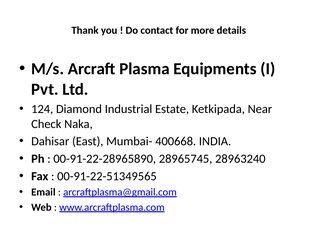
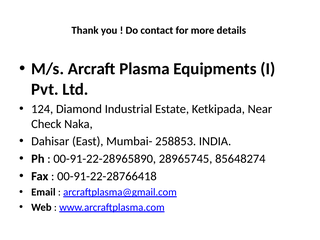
400668: 400668 -> 258853 (176, 141)
28963240: 28963240 -> 85648274 (240, 159)
00-91-22-51349565: 00-91-22-51349565 -> 00-91-22-28766418 (107, 176)
